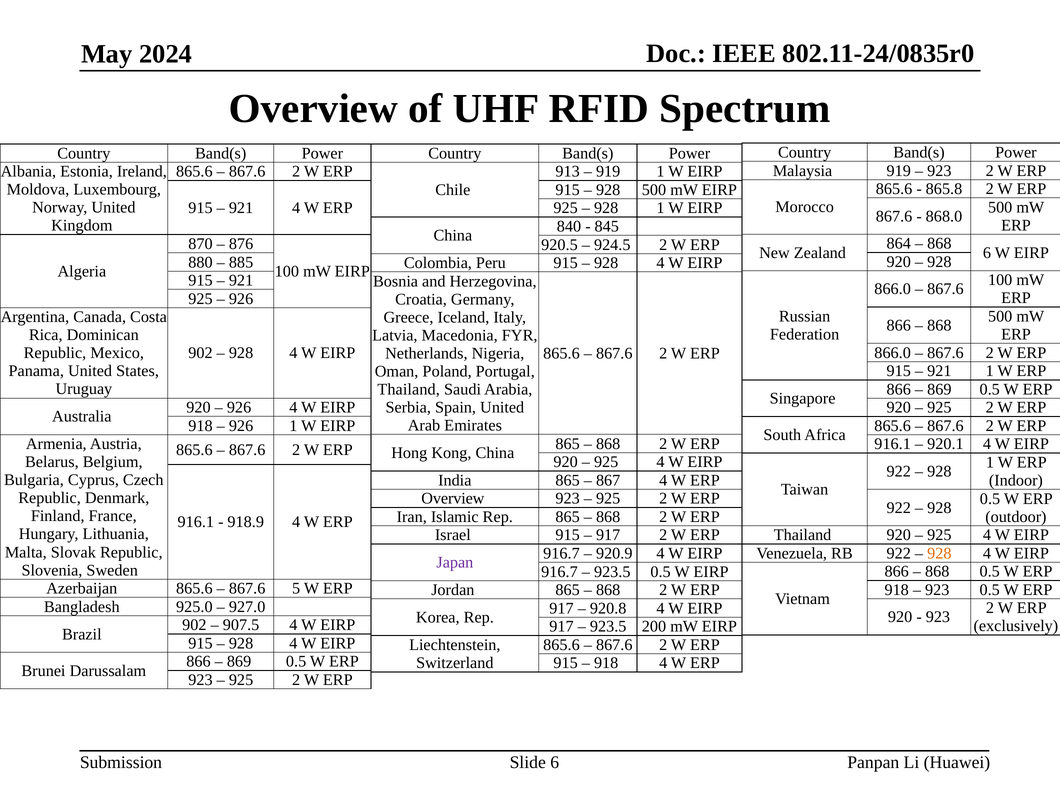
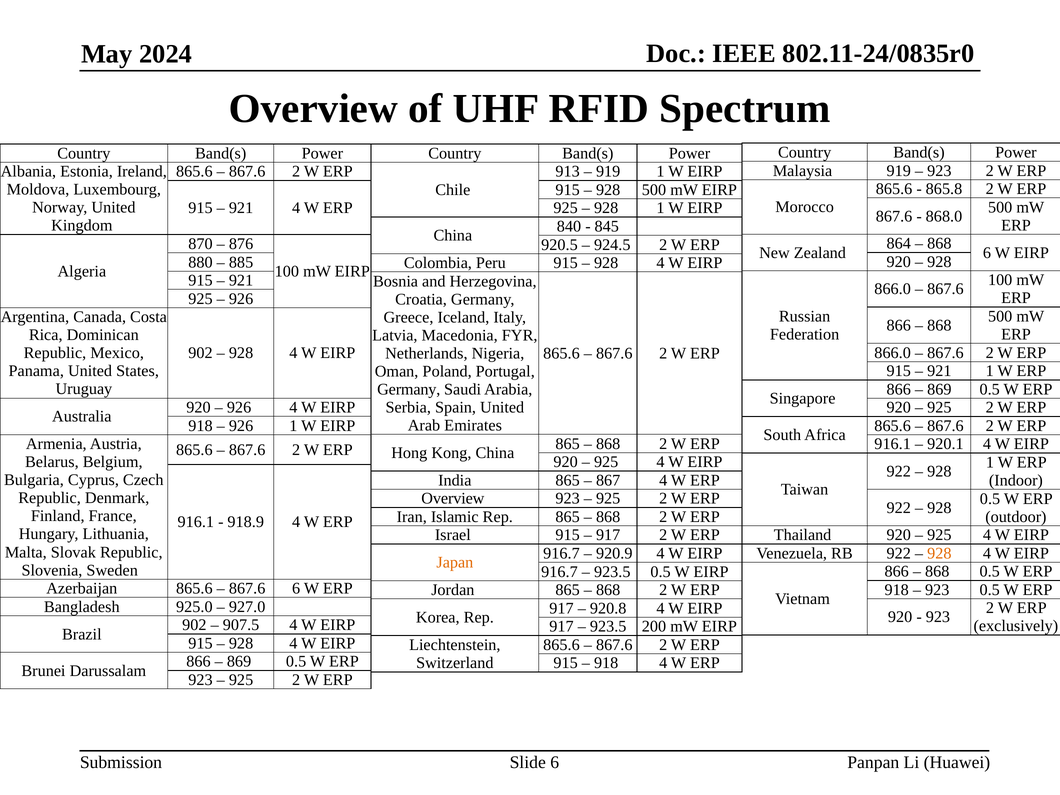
Thailand: Thailand -> Germany (409, 389)
Japan colour: purple -> orange (455, 563)
867.6 5: 5 -> 6 (296, 588)
